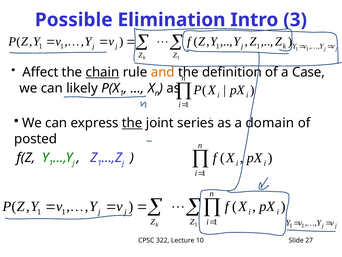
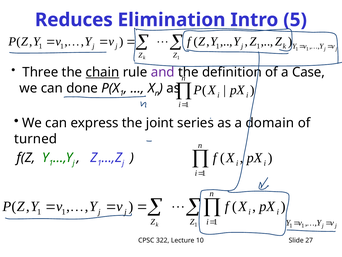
Possible: Possible -> Reduces (74, 20)
3: 3 -> 5 (295, 20)
Affect: Affect -> Three (40, 72)
and colour: orange -> purple (163, 72)
likely: likely -> done (82, 88)
the underline: present -> none (132, 123)
posted: posted -> turned (36, 139)
